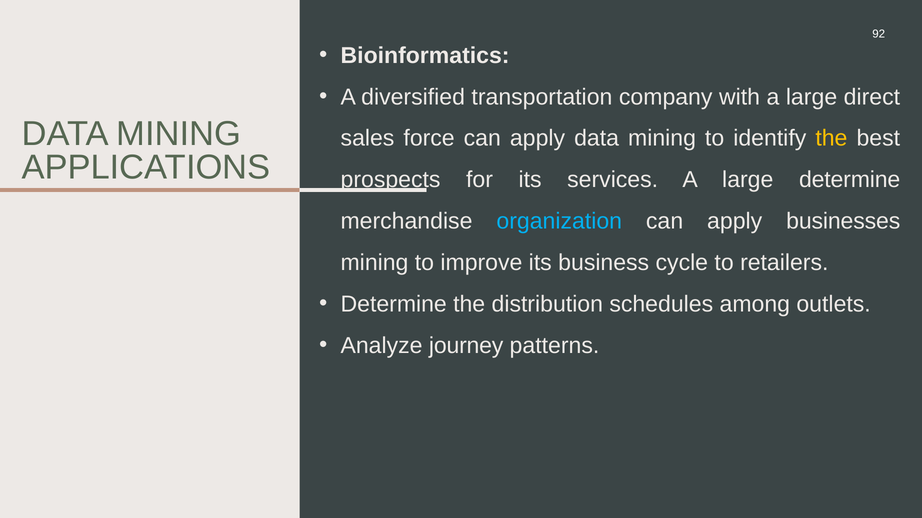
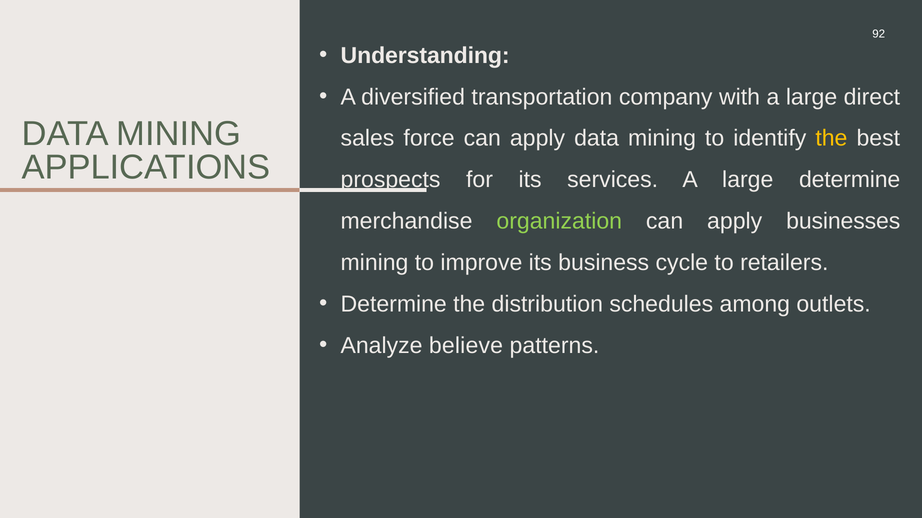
Bioinformatics: Bioinformatics -> Understanding (425, 56)
organization colour: light blue -> light green (559, 222)
journey: journey -> believe (466, 346)
